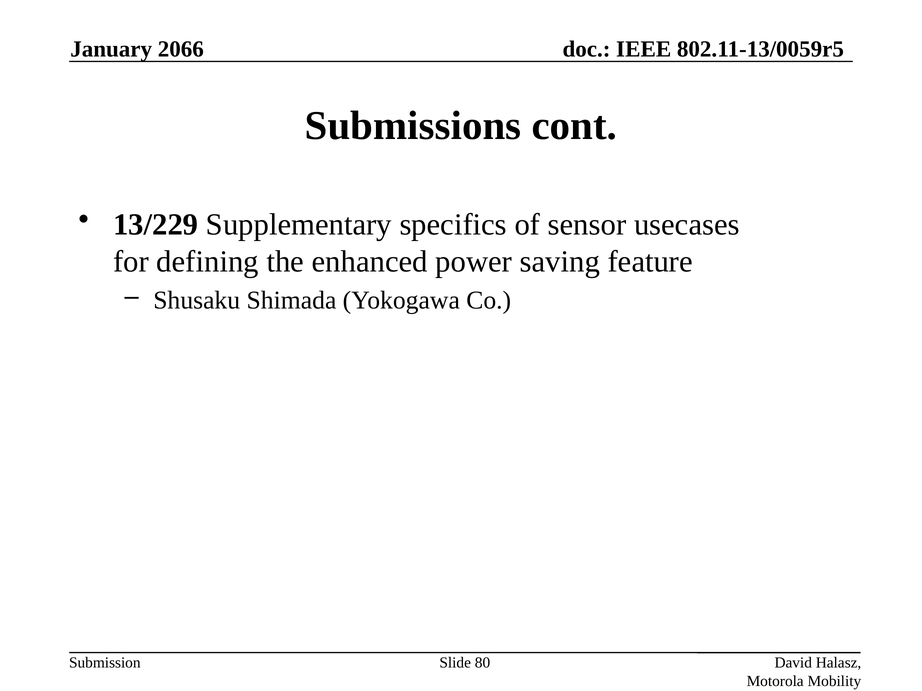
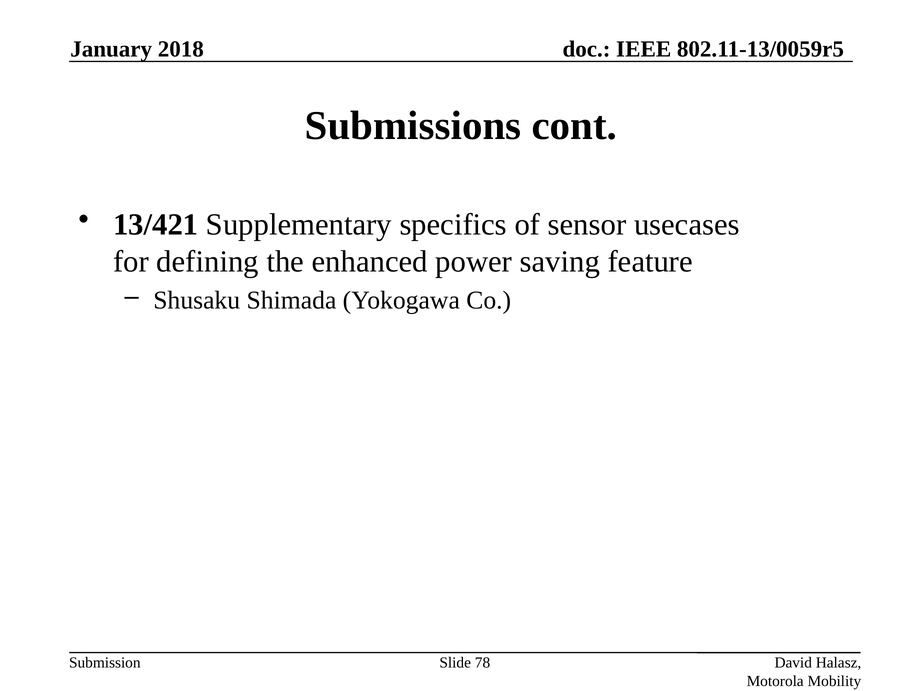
2066: 2066 -> 2018 (181, 49)
13/229: 13/229 -> 13/421 (156, 225)
80: 80 -> 78 (483, 663)
